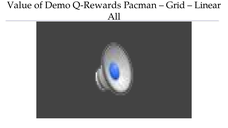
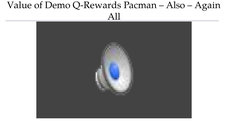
Grid: Grid -> Also (176, 5)
Linear: Linear -> Again (208, 5)
